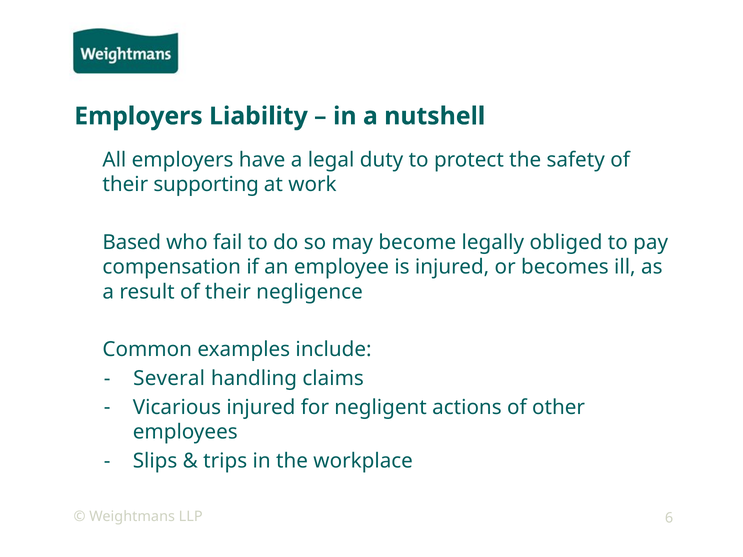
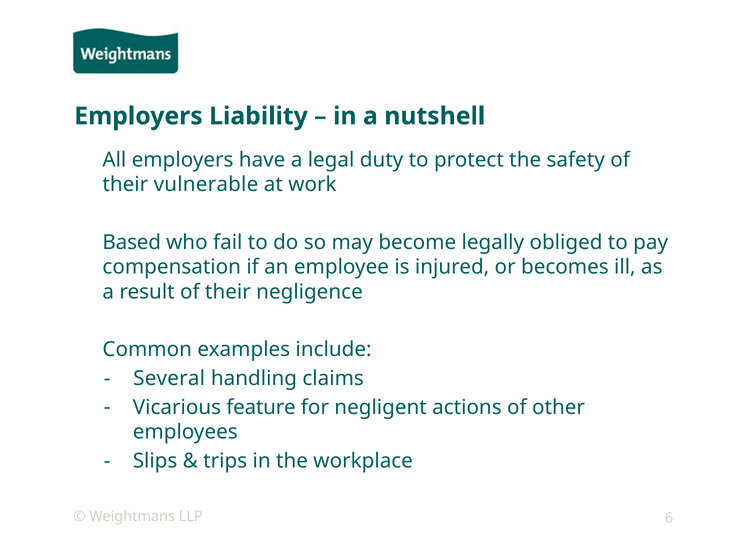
supporting: supporting -> vulnerable (206, 185)
Vicarious injured: injured -> feature (261, 408)
